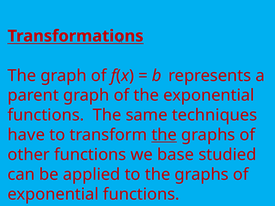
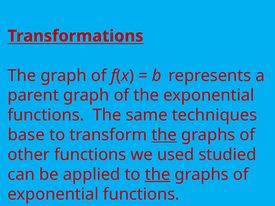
have: have -> base (26, 135)
base: base -> used (176, 155)
the underline: none -> present (158, 175)
